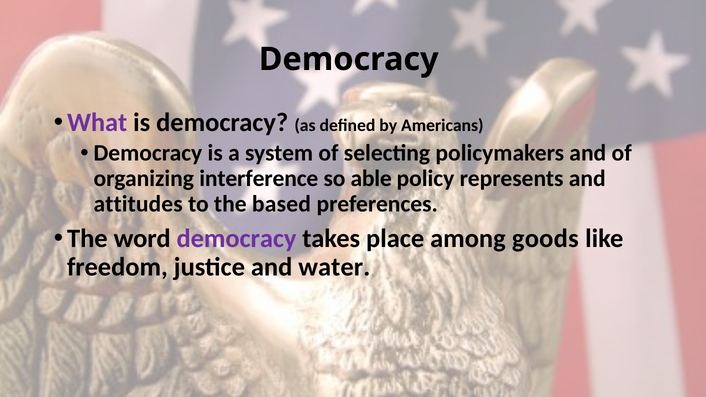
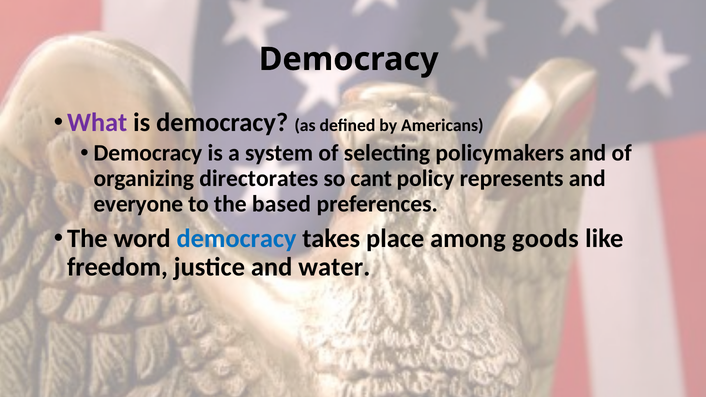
interference: interference -> directorates (259, 179)
able: able -> cant (371, 179)
attitudes: attitudes -> everyone (138, 204)
democracy colour: purple -> blue (237, 238)
